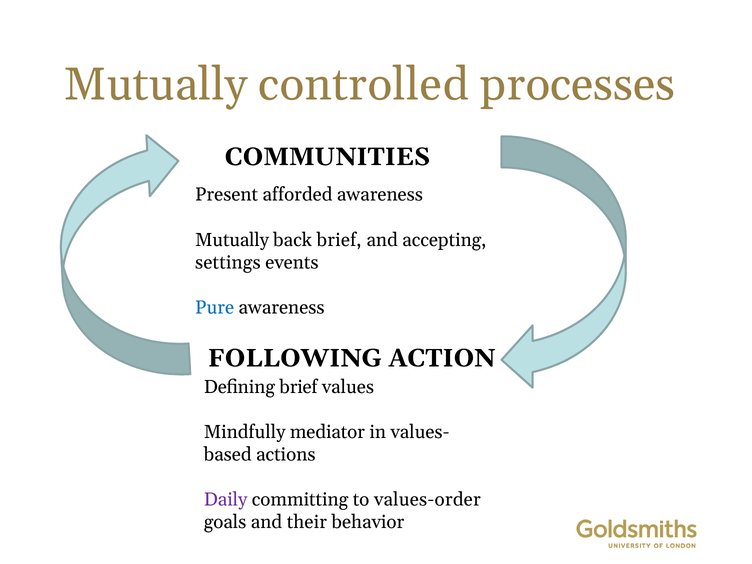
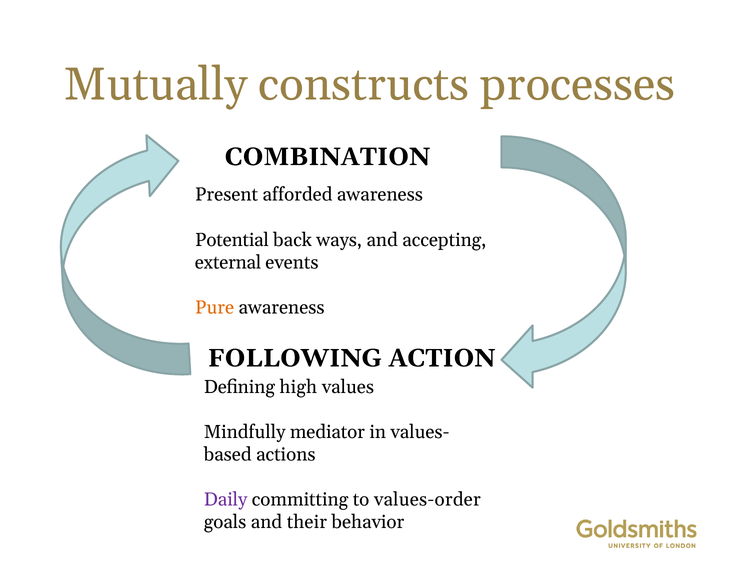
controlled: controlled -> constructs (364, 85)
COMMUNITIES: COMMUNITIES -> COMBINATION (327, 157)
Mutually: Mutually -> Potential (232, 240)
back brief: brief -> ways (339, 240)
settings: settings -> external (228, 262)
Pure colour: blue -> orange (215, 308)
Defining brief: brief -> high (298, 387)
